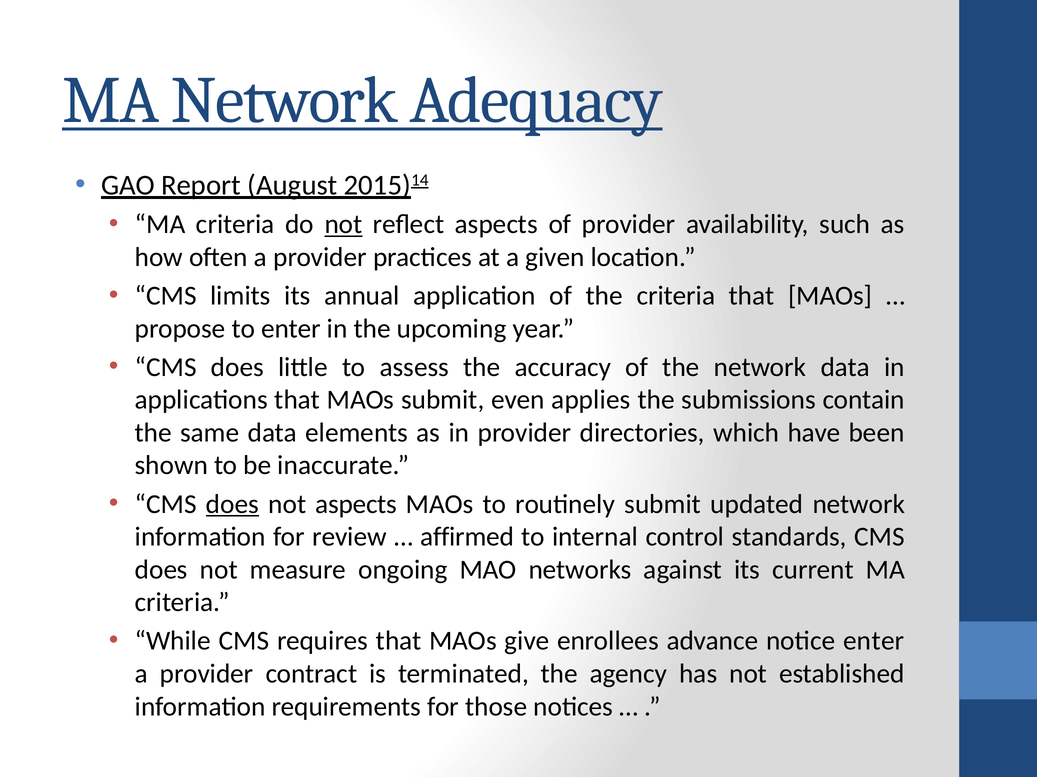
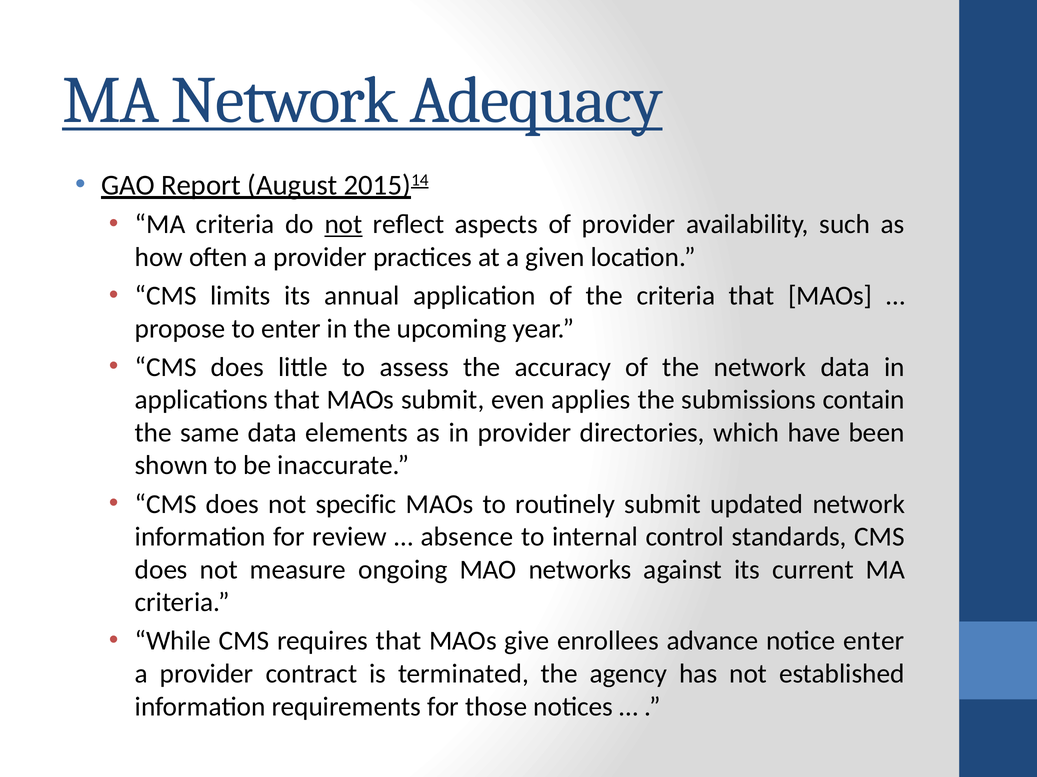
does underline: present -> none (232, 504)
not aspects: aspects -> specific (356, 504)
affirmed: affirmed -> absence (467, 537)
